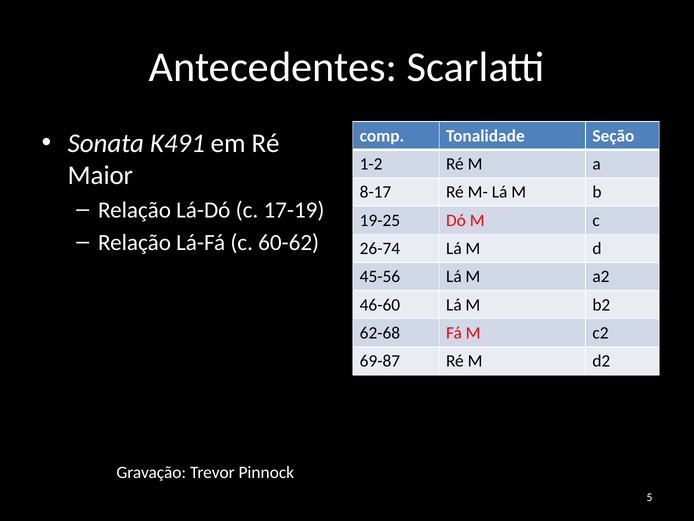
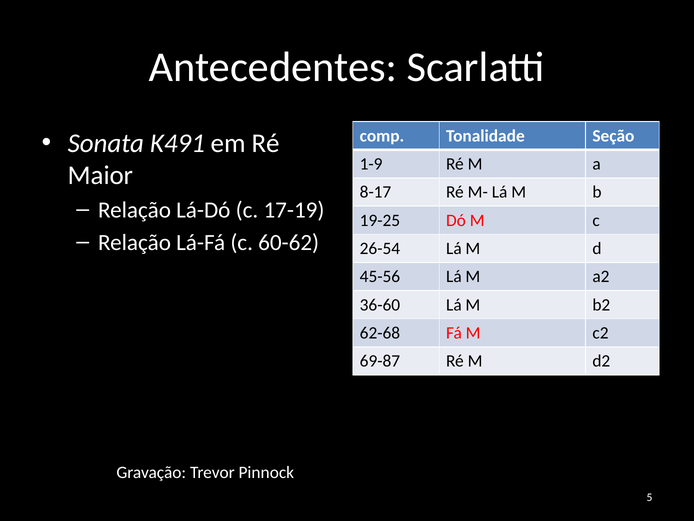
1-2: 1-2 -> 1-9 (371, 164)
26-74: 26-74 -> 26-54 (380, 248)
46-60: 46-60 -> 36-60 (380, 305)
